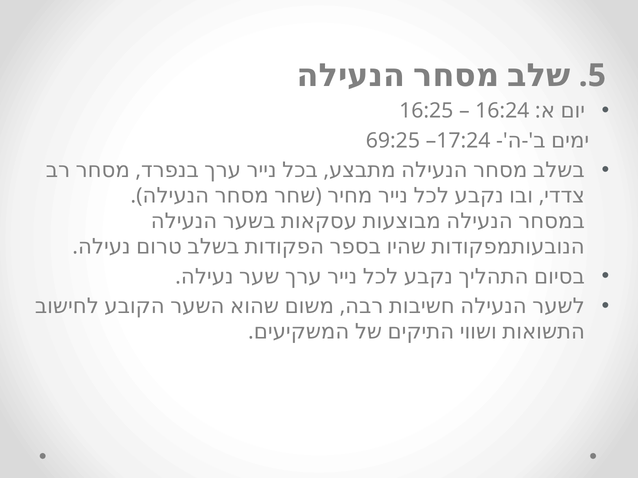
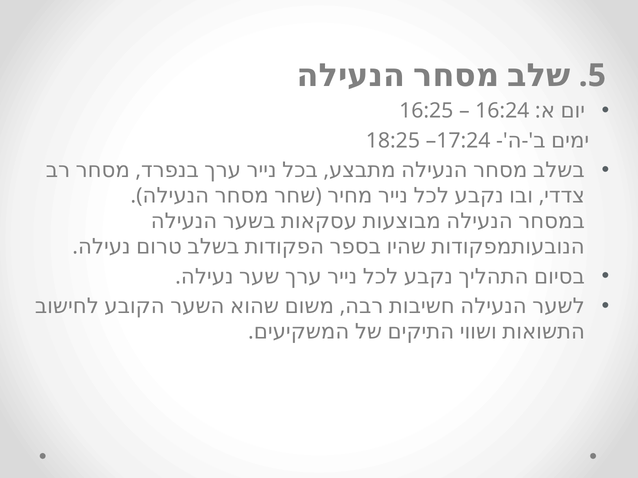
69:25: 69:25 -> 18:25 (393, 141)
